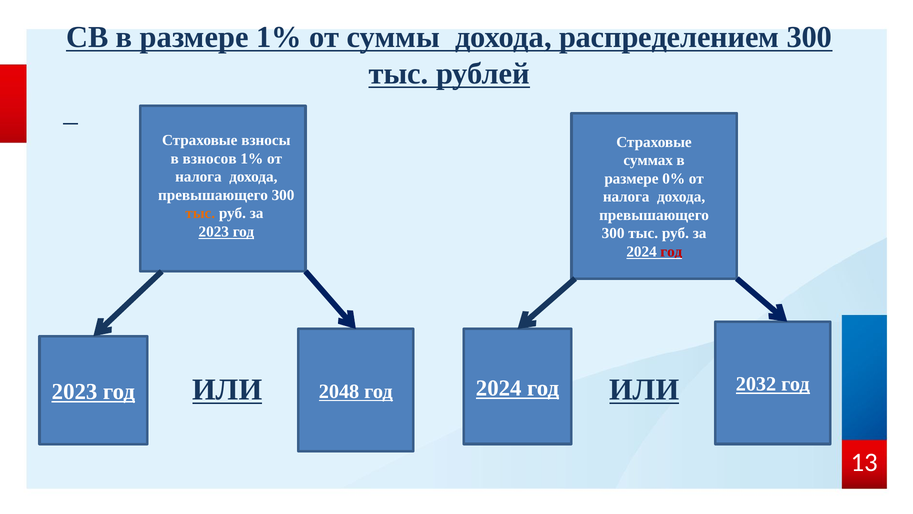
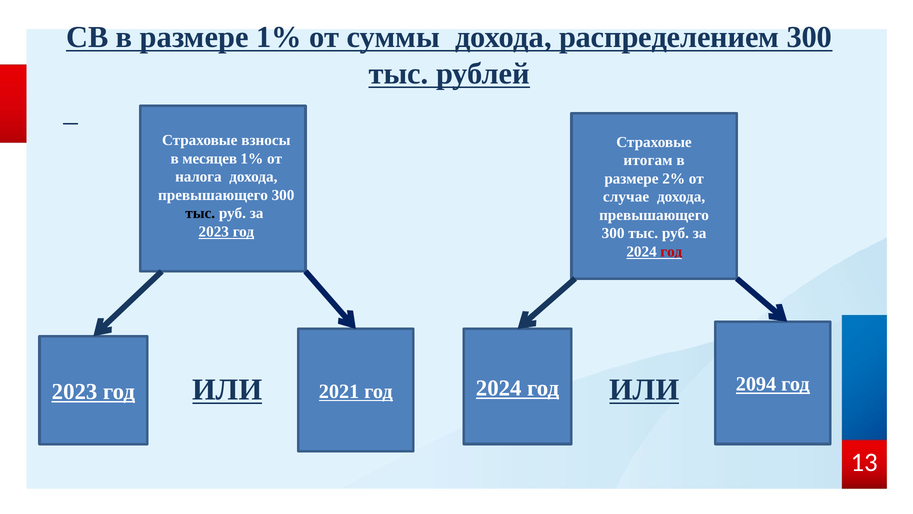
взносов: взносов -> месяцев (210, 158)
суммах: суммах -> итогам (648, 160)
0%: 0% -> 2% (674, 178)
налога: налога -> случае (626, 197)
тыс colour: orange -> black (200, 213)
2032: 2032 -> 2094 (756, 384)
2048: 2048 -> 2021 (339, 391)
